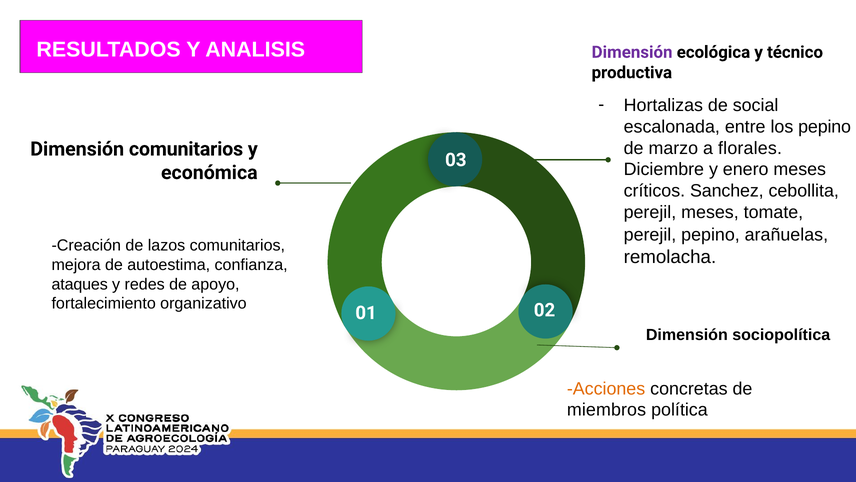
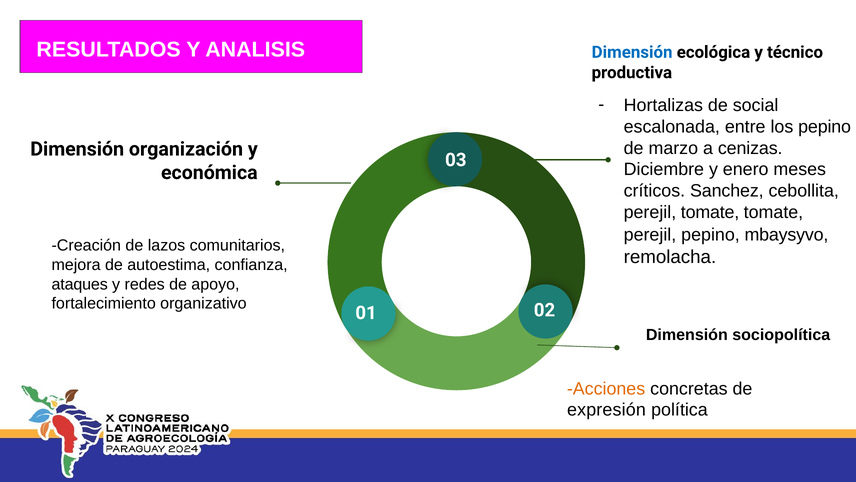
Dimensión colour: purple -> blue (632, 52)
florales: florales -> cenizas (750, 148)
Dimensión comunitarios: comunitarios -> organización (186, 149)
perejil meses: meses -> tomate (710, 212)
arañuelas: arañuelas -> mbaysyvo (786, 235)
miembros: miembros -> expresión (606, 410)
